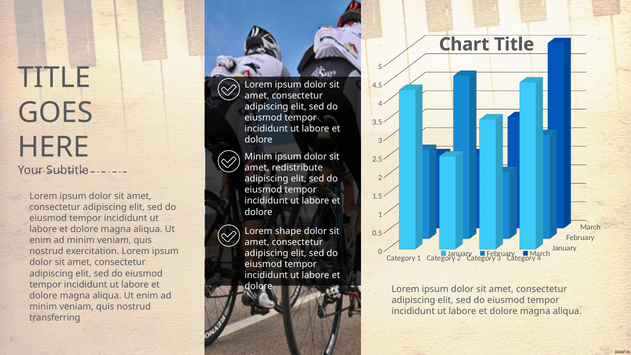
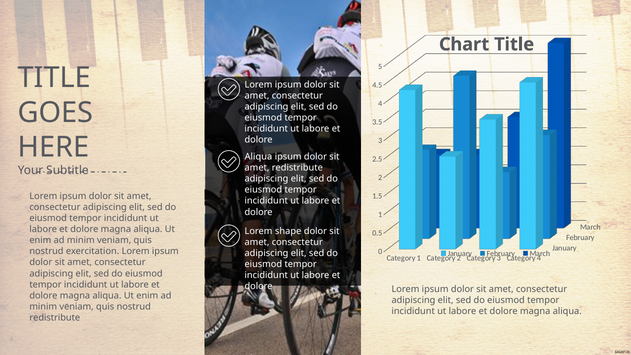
Minim: Minim -> Aliqua (258, 157)
transferring: transferring -> redistribute (55, 318)
